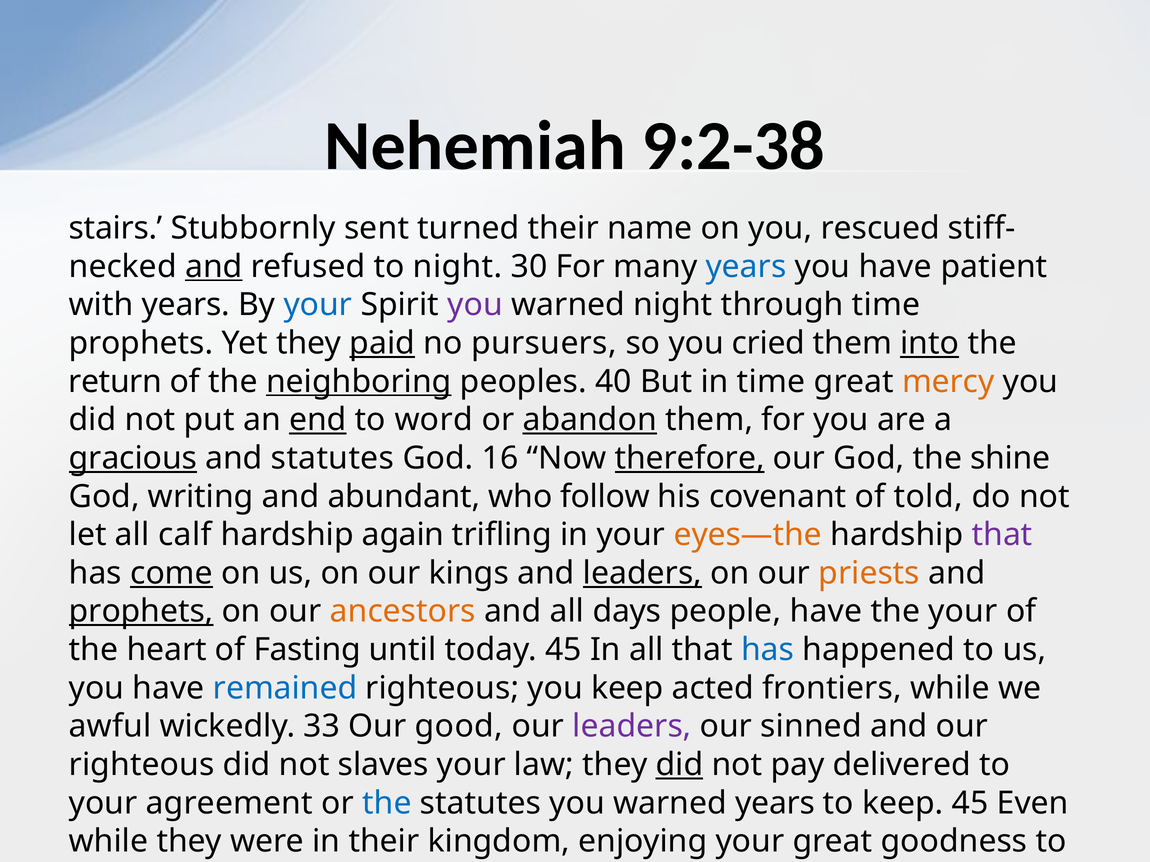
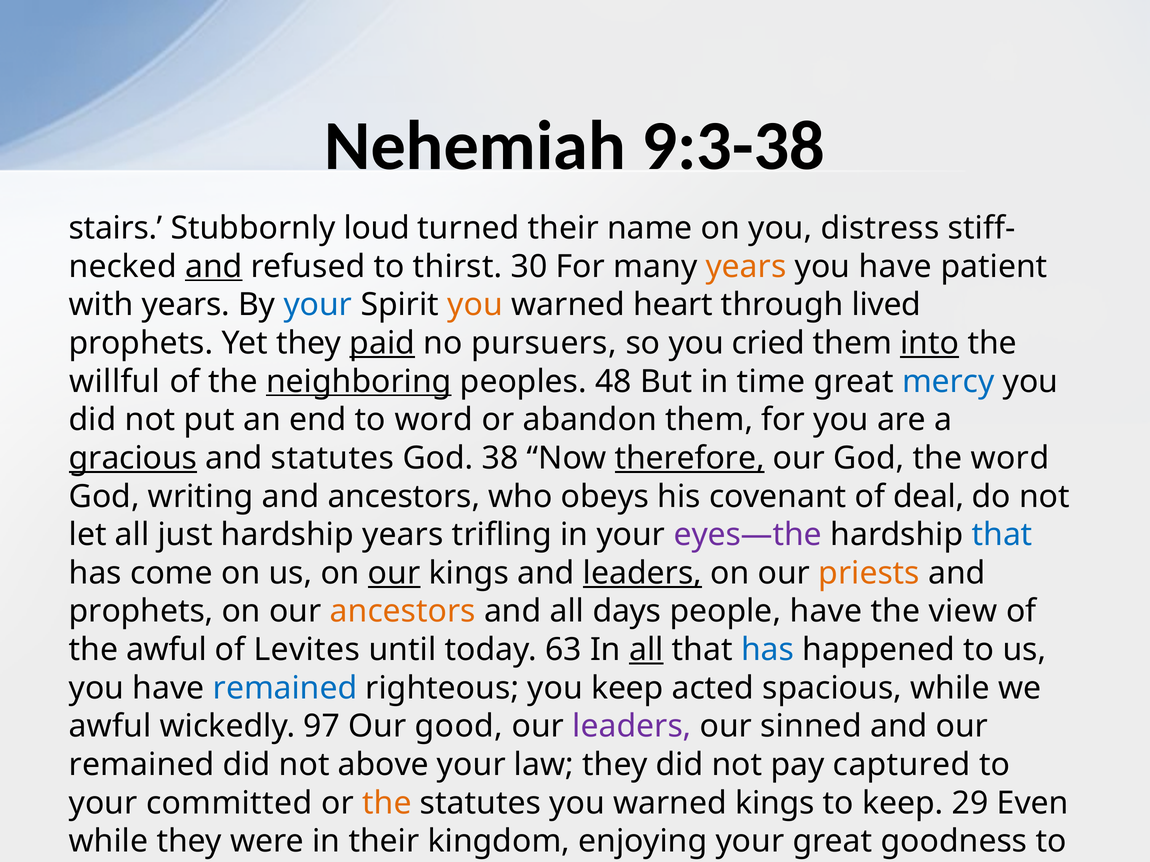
9:2-38: 9:2-38 -> 9:3-38 (733, 146)
sent: sent -> loud (377, 228)
rescued: rescued -> distress (880, 228)
to night: night -> thirst (458, 267)
years colour: blue -> orange (746, 267)
you colour: purple -> orange (475, 305)
warned night: night -> heart (673, 305)
through time: time -> lived (886, 305)
return: return -> willful (115, 382)
40: 40 -> 48 (613, 382)
mercy colour: orange -> blue (948, 382)
end underline: present -> none (318, 420)
abandon underline: present -> none (590, 420)
16: 16 -> 38 (500, 458)
the shine: shine -> word (1010, 458)
and abundant: abundant -> ancestors (404, 497)
follow: follow -> obeys (605, 497)
told: told -> deal (929, 497)
calf: calf -> just (185, 535)
hardship again: again -> years (403, 535)
eyes—the colour: orange -> purple (748, 535)
that colour: purple -> blue (1002, 535)
come underline: present -> none (171, 573)
our underline: none -> present (394, 573)
prophets underline: present -> none (141, 612)
the your: your -> view (963, 612)
the heart: heart -> awful (167, 650)
Fasting: Fasting -> Levites (307, 650)
today 45: 45 -> 63 (563, 650)
all underline: none -> present (646, 650)
acted frontiers: frontiers -> spacious (832, 689)
33: 33 -> 97 (322, 727)
righteous: righteous -> remained (142, 765)
slaves: slaves -> above (383, 765)
did underline: present -> none (679, 765)
delivered: delivered -> captured (902, 765)
agreement: agreement -> committed (229, 804)
the colour: blue -> orange (387, 804)
warned years: years -> kings (775, 804)
keep 45: 45 -> 29 (970, 804)
